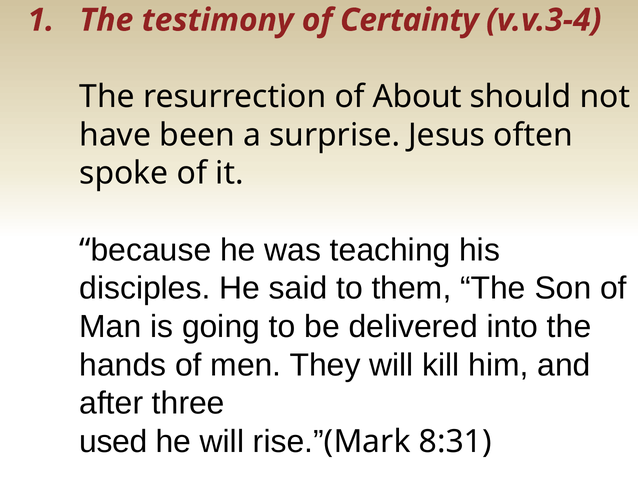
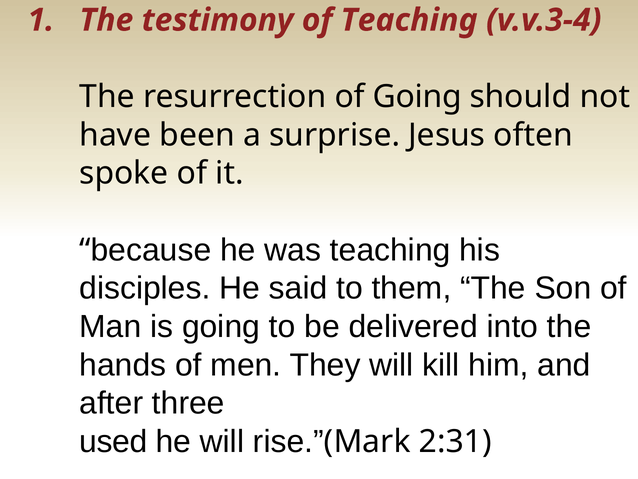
of Certainty: Certainty -> Teaching (409, 20)
of About: About -> Going (417, 97)
8:31: 8:31 -> 2:31 (455, 441)
